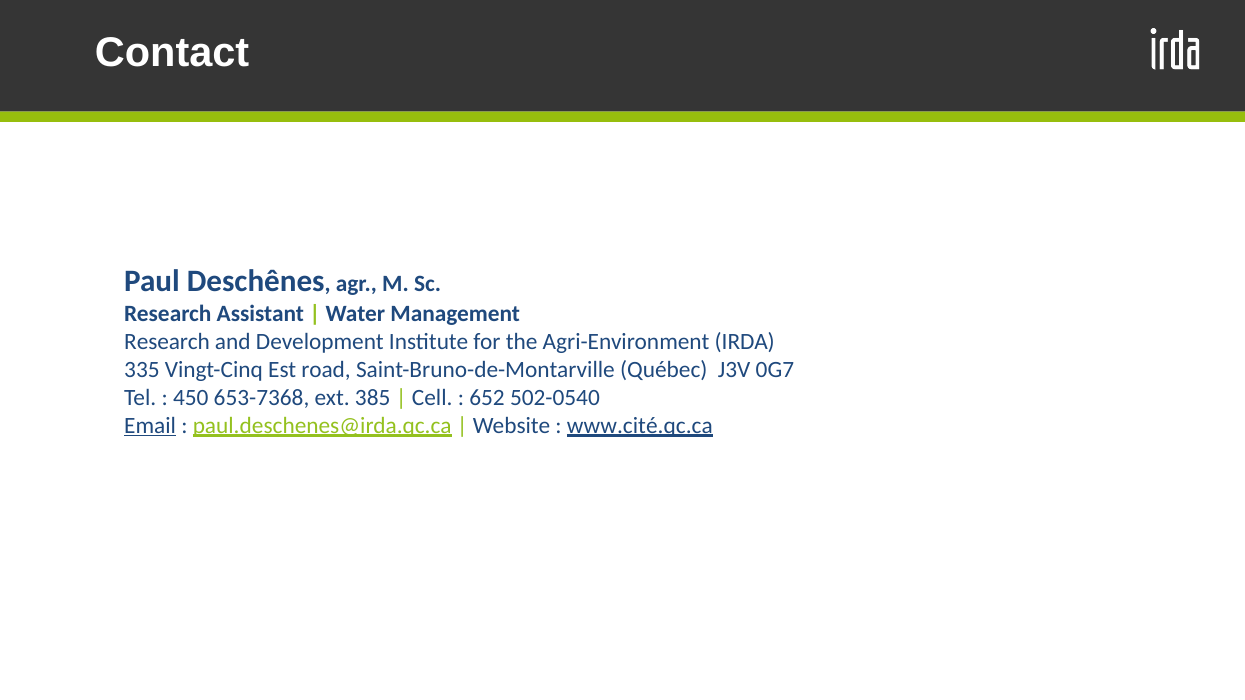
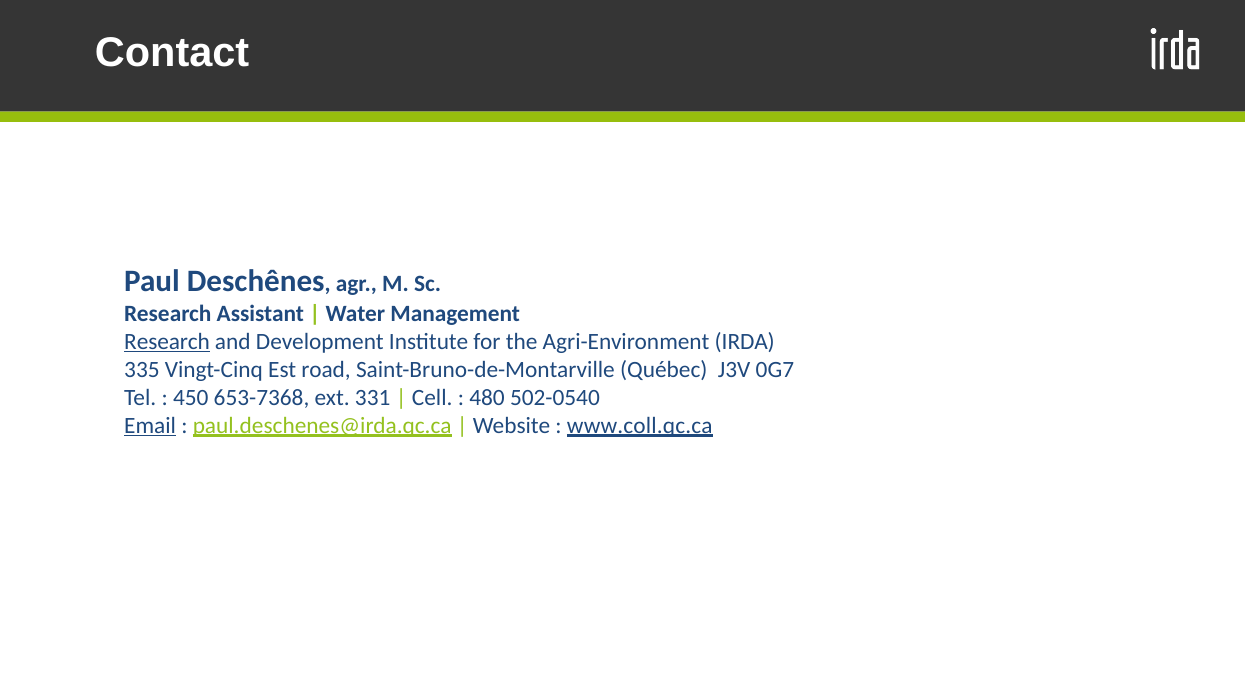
Research underline: none -> present (167, 342)
385: 385 -> 331 (373, 398)
652: 652 -> 480 (487, 398)
www.cité.qc.ca: www.cité.qc.ca -> www.coll.qc.ca (640, 426)
